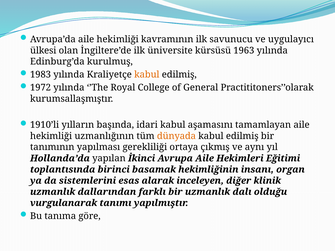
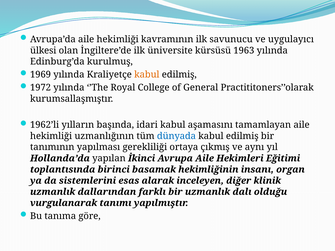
1983: 1983 -> 1969 (41, 75)
1910’li: 1910’li -> 1962’li (45, 125)
dünyada colour: orange -> blue (176, 136)
